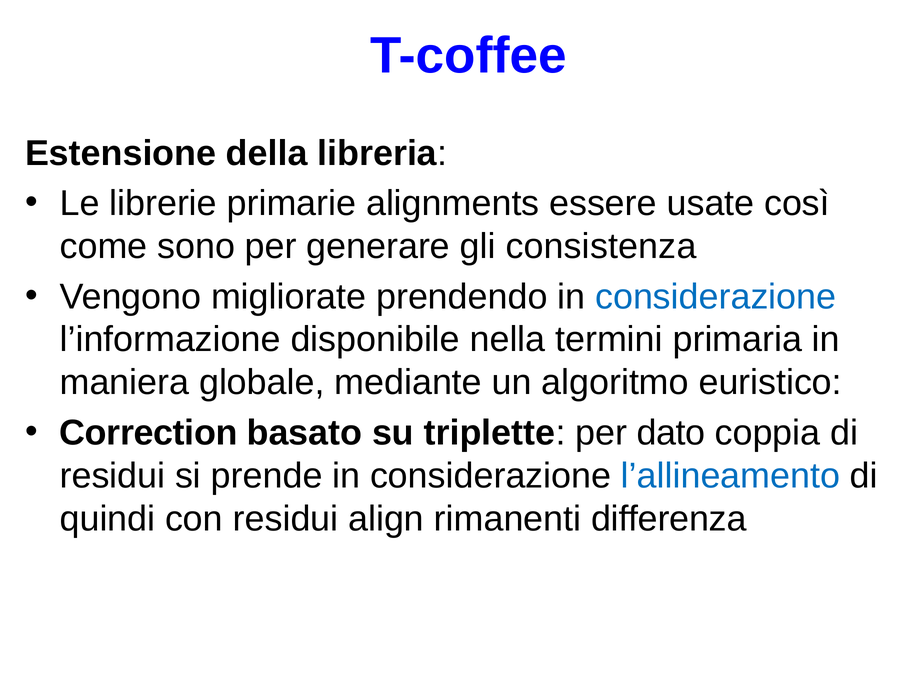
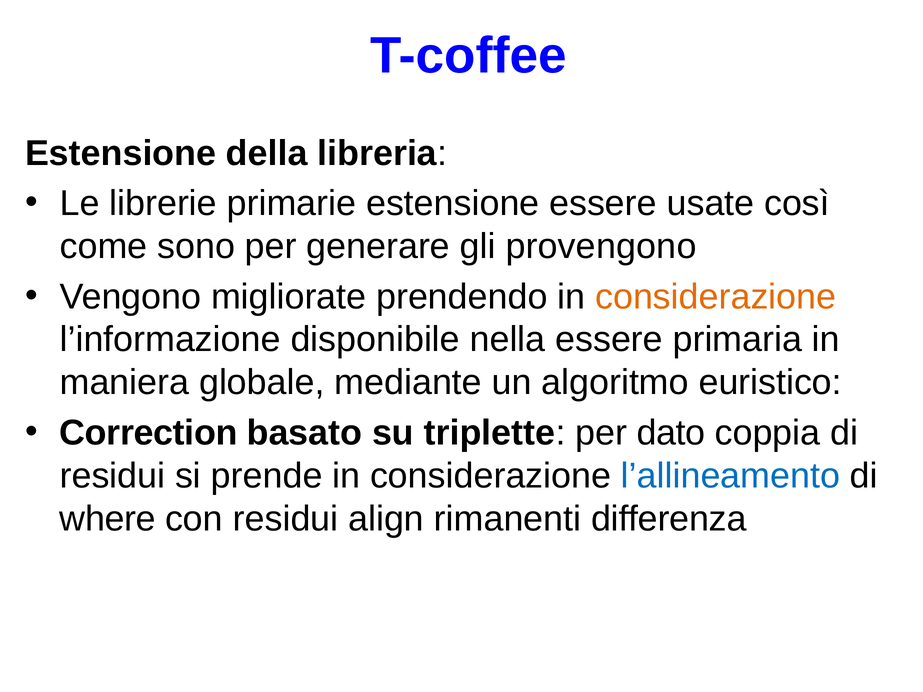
primarie alignments: alignments -> estensione (453, 204)
consistenza: consistenza -> provengono (601, 247)
considerazione colour: blue -> orange (716, 297)
nella termini: termini -> essere (609, 340)
quindi: quindi -> where (108, 519)
